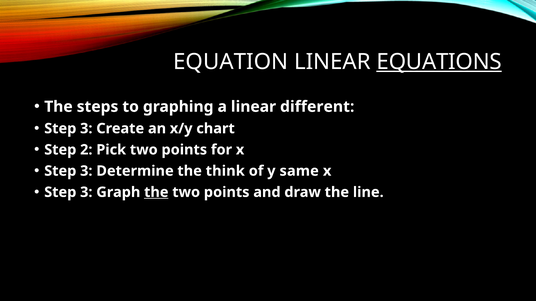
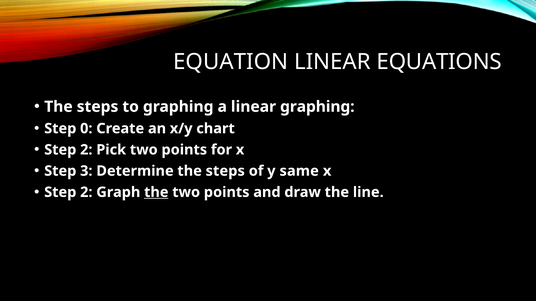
EQUATIONS underline: present -> none (439, 62)
linear different: different -> graphing (317, 107)
3: 3 -> 0 (86, 129)
Determine the think: think -> steps (225, 171)
3: 3 -> 2 (86, 192)
